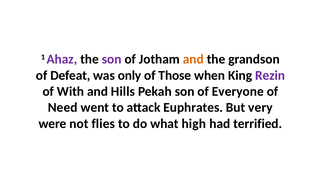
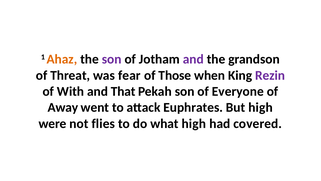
Ahaz colour: purple -> orange (62, 59)
and colour: orange -> purple (193, 59)
Defeat: Defeat -> Threat (70, 75)
only: only -> fear (129, 75)
Hills: Hills -> That (123, 91)
Need: Need -> Away (63, 107)
But very: very -> high (261, 107)
terrified: terrified -> covered (258, 123)
